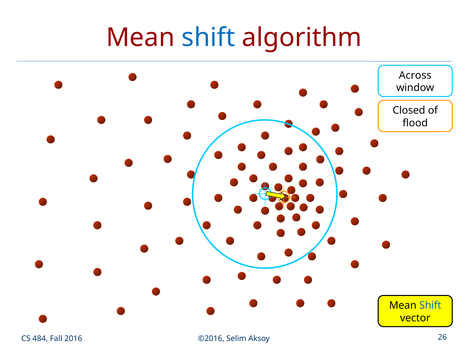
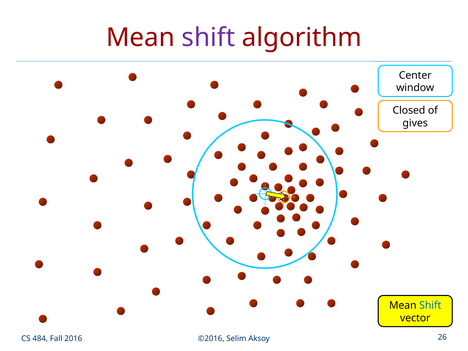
shift colour: blue -> purple (208, 38)
Across: Across -> Center (415, 75)
flood: flood -> gives (415, 123)
